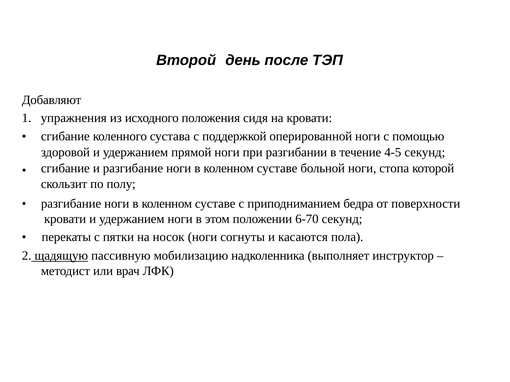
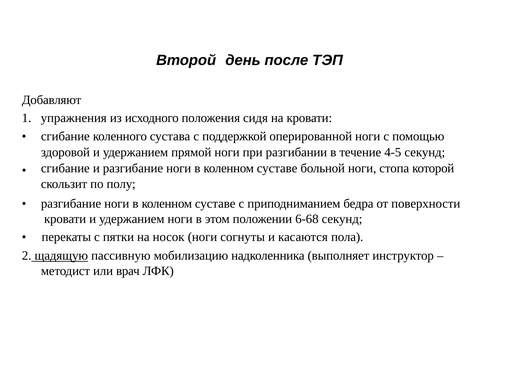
6-70: 6-70 -> 6-68 (307, 219)
